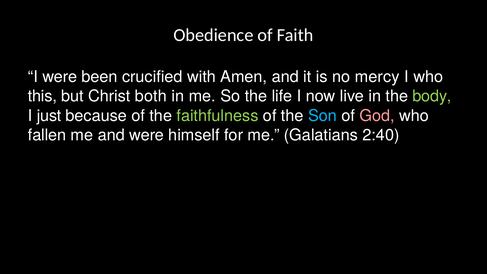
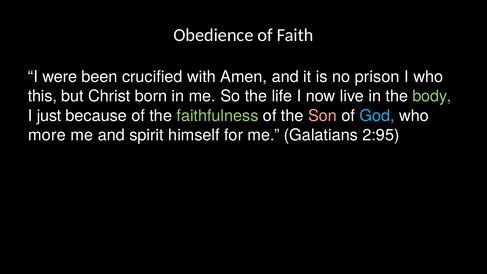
mercy: mercy -> prison (377, 77)
both: both -> born (151, 96)
Son colour: light blue -> pink (322, 116)
God colour: pink -> light blue (377, 116)
fallen: fallen -> more (47, 135)
and were: were -> spirit (147, 135)
2:40: 2:40 -> 2:95 (381, 135)
